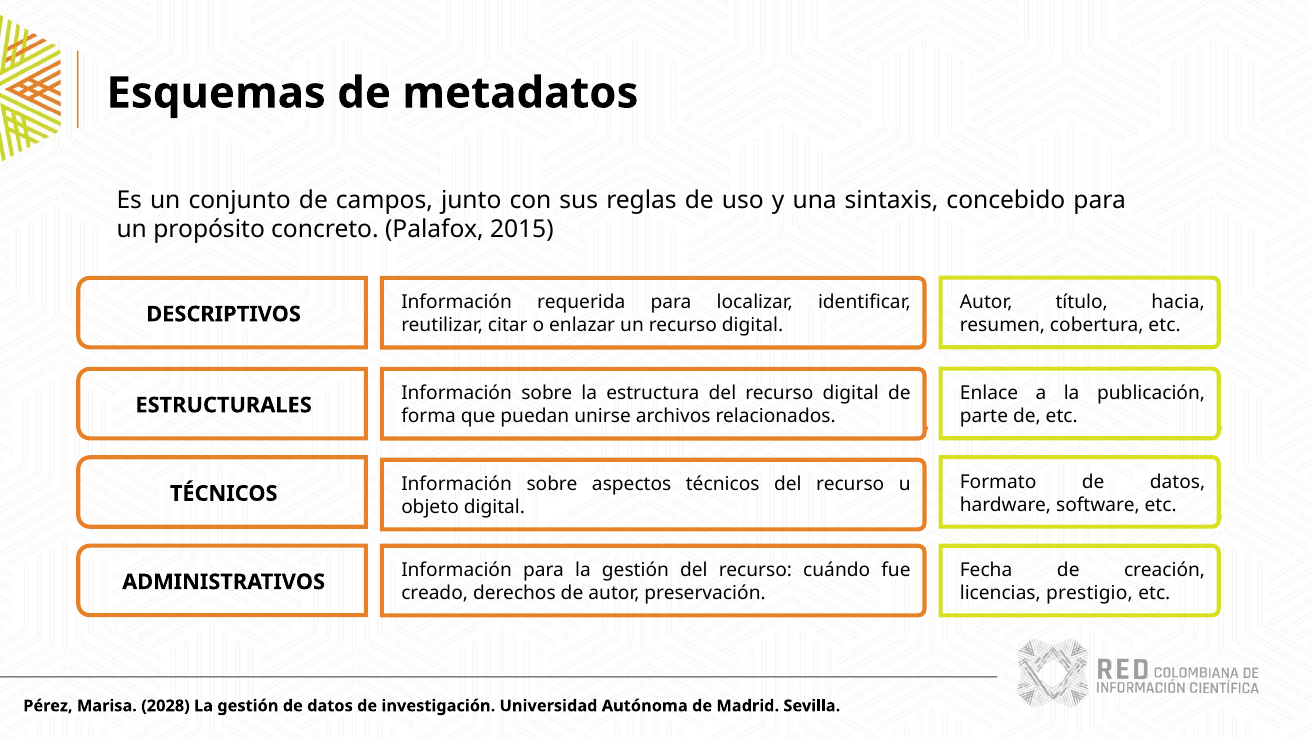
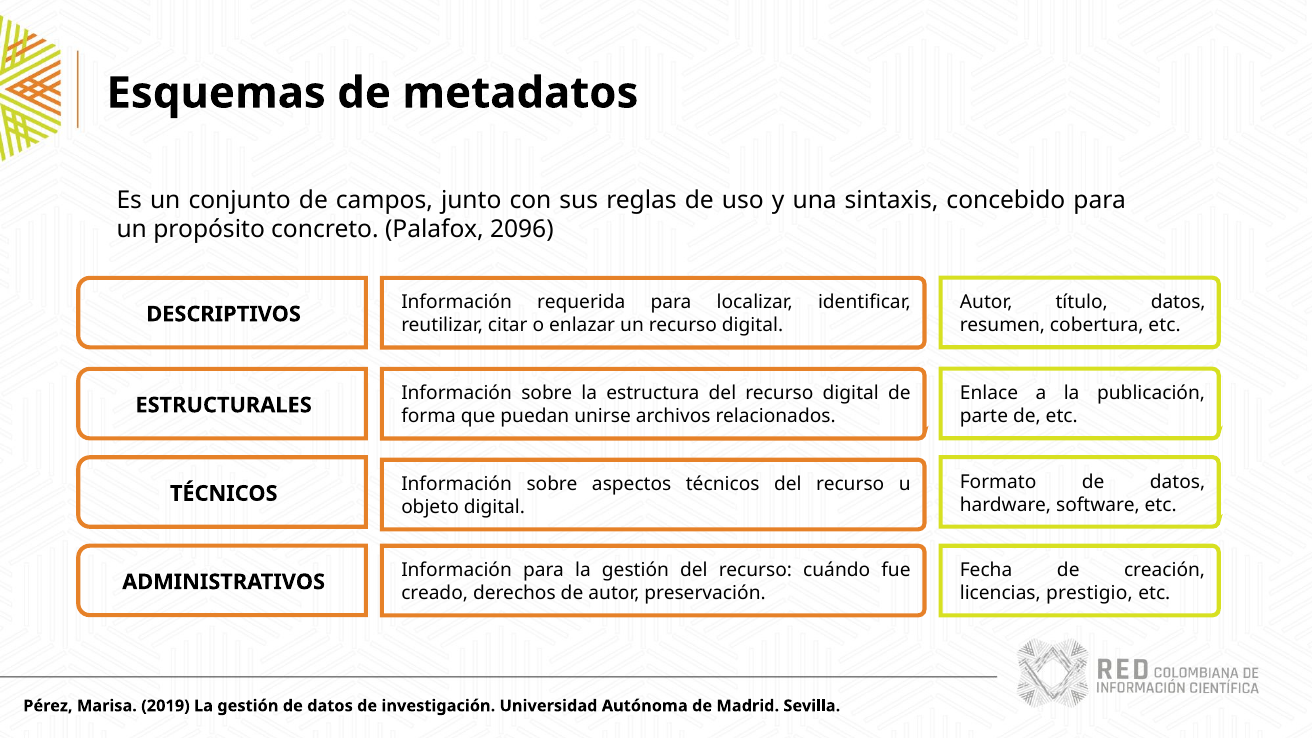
2015: 2015 -> 2096 (522, 230)
título hacia: hacia -> datos (1178, 302)
2028: 2028 -> 2019 (165, 706)
